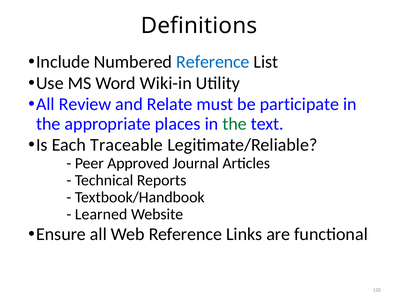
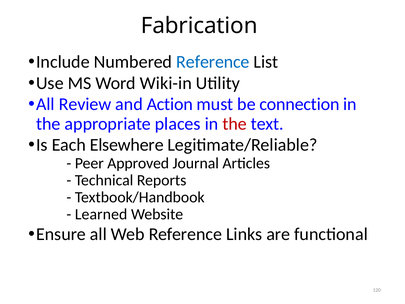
Definitions: Definitions -> Fabrication (199, 26)
Relate: Relate -> Action (170, 104)
participate: participate -> connection (300, 104)
the colour: green -> red (235, 124)
Traceable: Traceable -> Elsewhere (127, 145)
